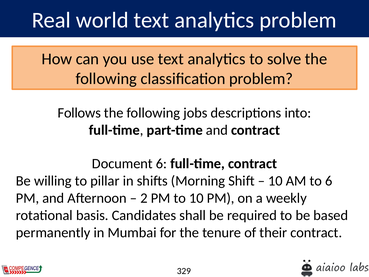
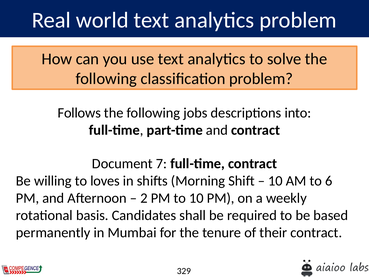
Document 6: 6 -> 7 (161, 164)
pillar: pillar -> loves (105, 181)
